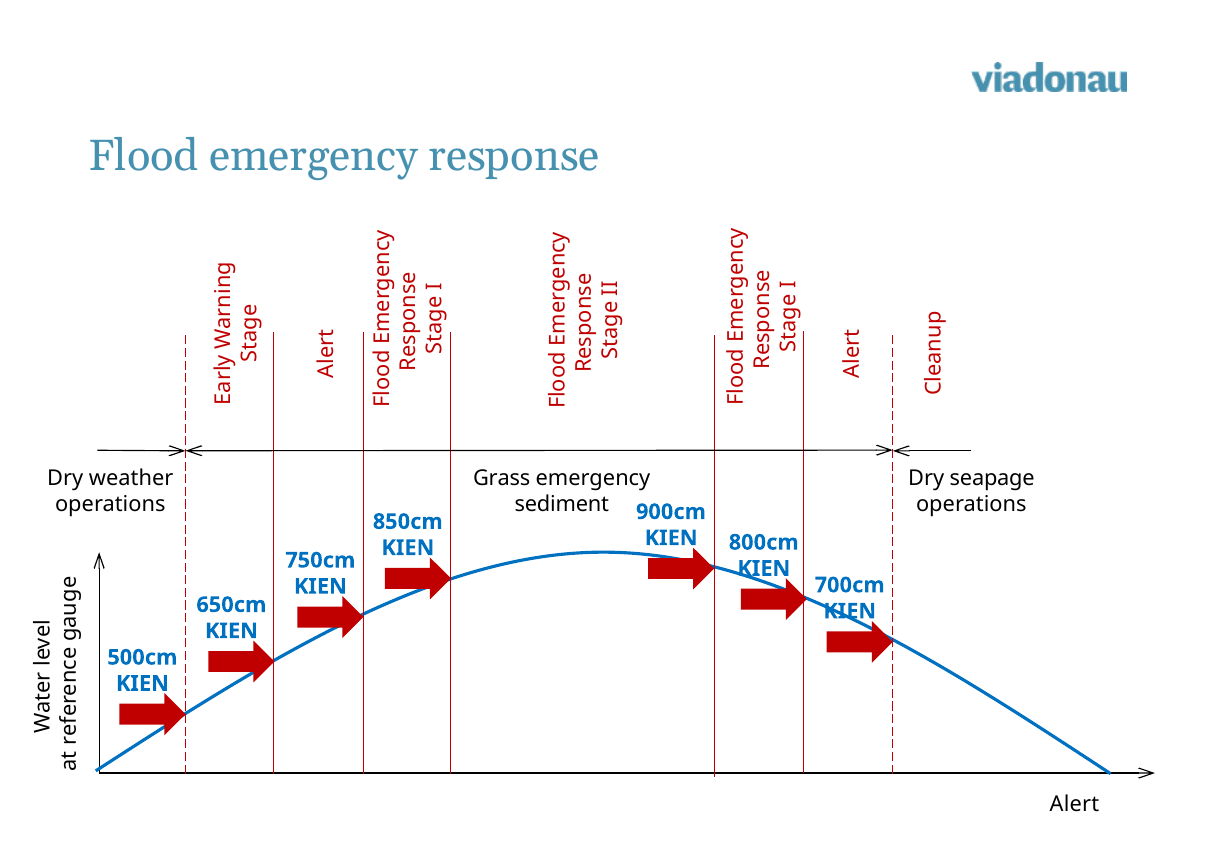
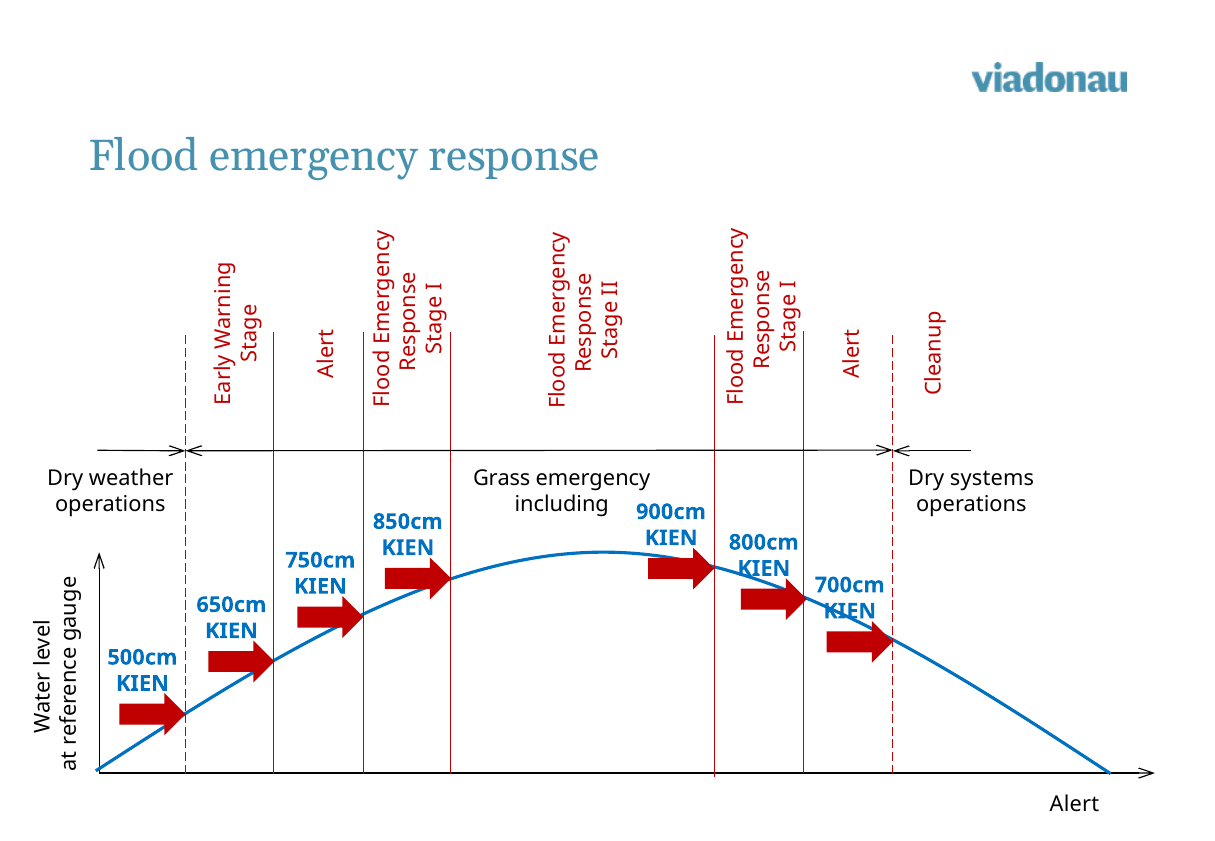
seapage: seapage -> systems (992, 478)
sediment: sediment -> including (562, 504)
